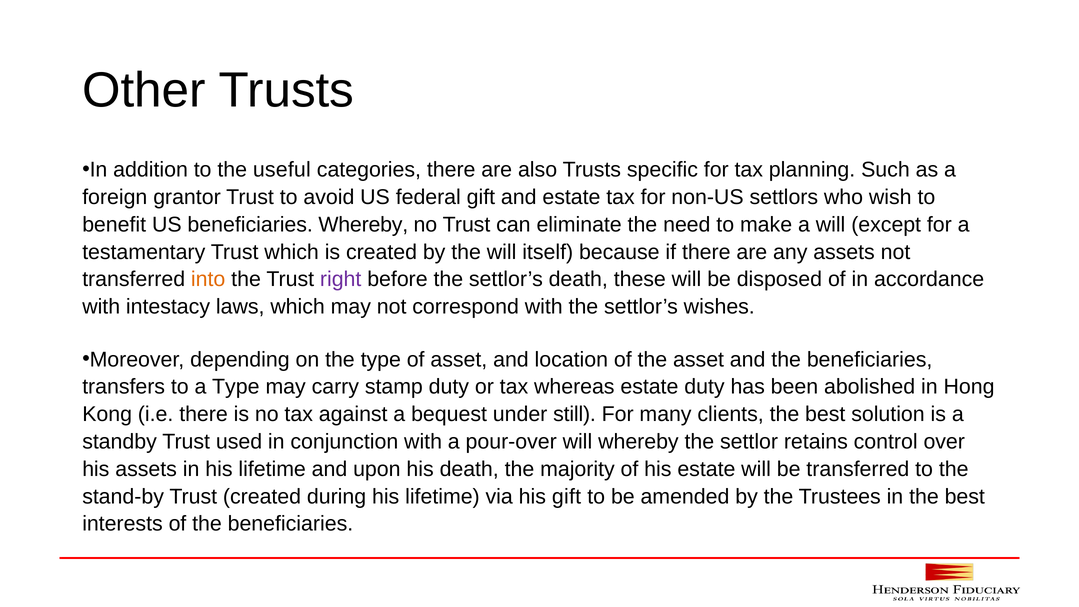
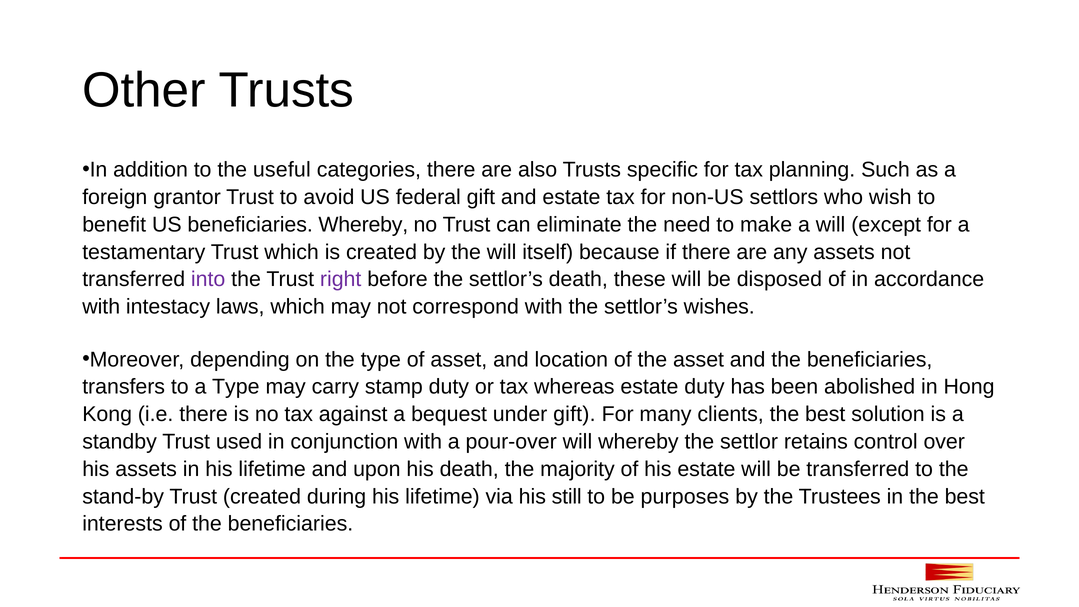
into colour: orange -> purple (208, 279)
under still: still -> gift (574, 414)
his gift: gift -> still (567, 496)
amended: amended -> purposes (685, 496)
